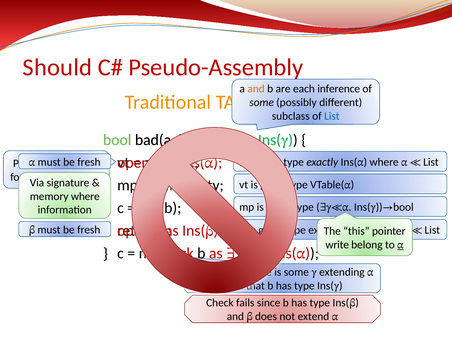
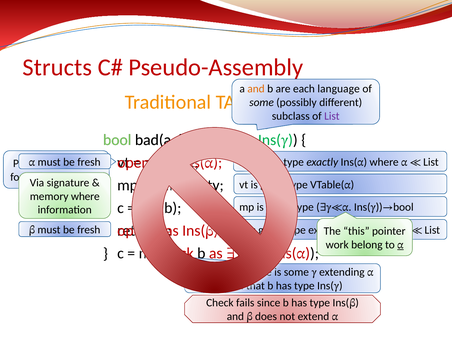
Should: Should -> Structs (57, 68)
inference: inference -> language (339, 89)
List colour: blue -> purple (332, 116)
write: write -> work (337, 245)
